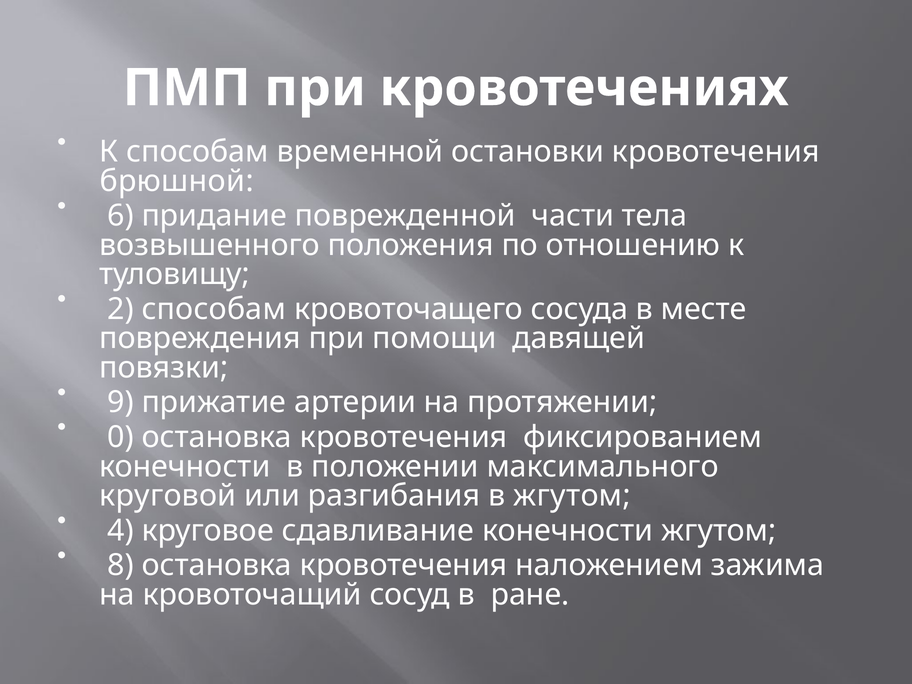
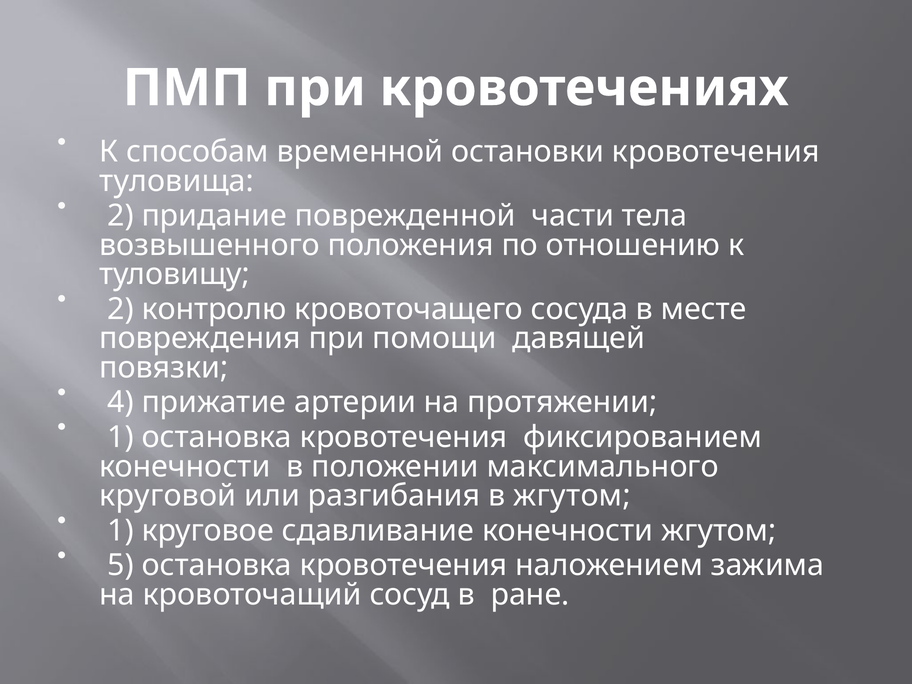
брюшной: брюшной -> туловища (177, 181)
6: 6 -> 2 (120, 216)
2 способам: способам -> контролю (214, 309)
9: 9 -> 4 (120, 402)
0: 0 -> 1 (120, 437)
4: 4 -> 1 (120, 531)
8: 8 -> 5 (120, 565)
